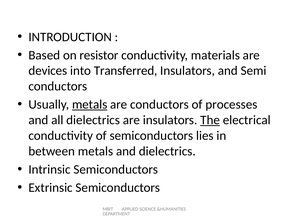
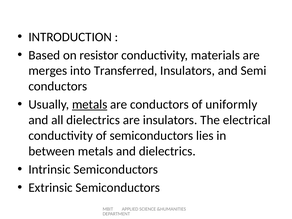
devices: devices -> merges (48, 71)
processes: processes -> uniformly (231, 104)
The underline: present -> none (210, 120)
